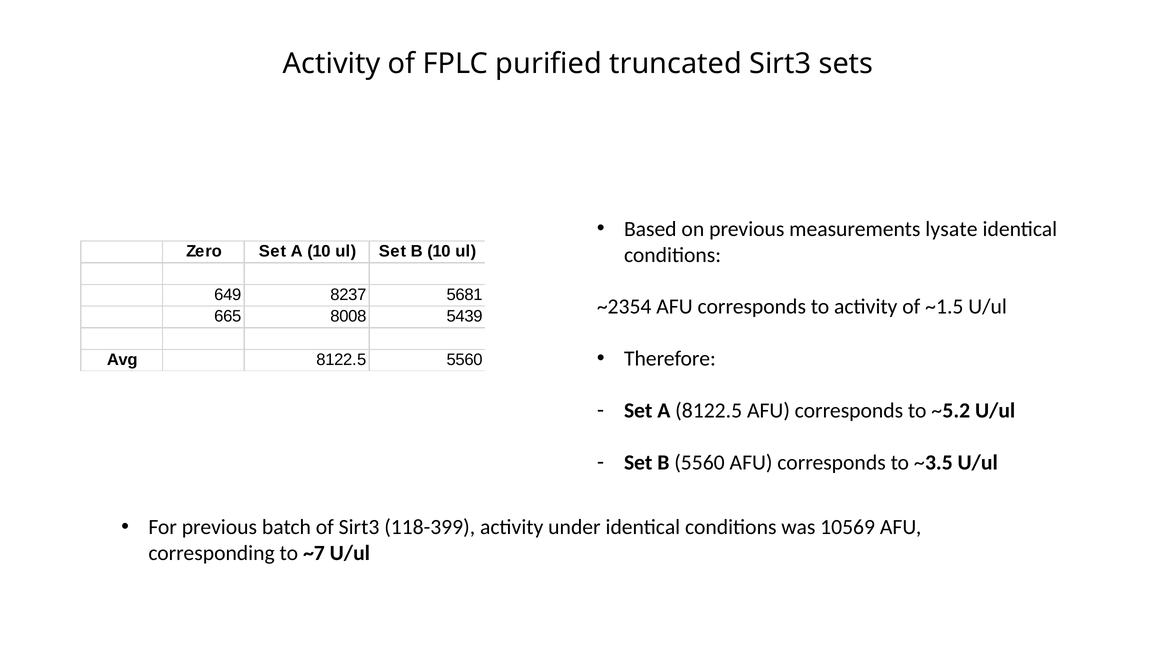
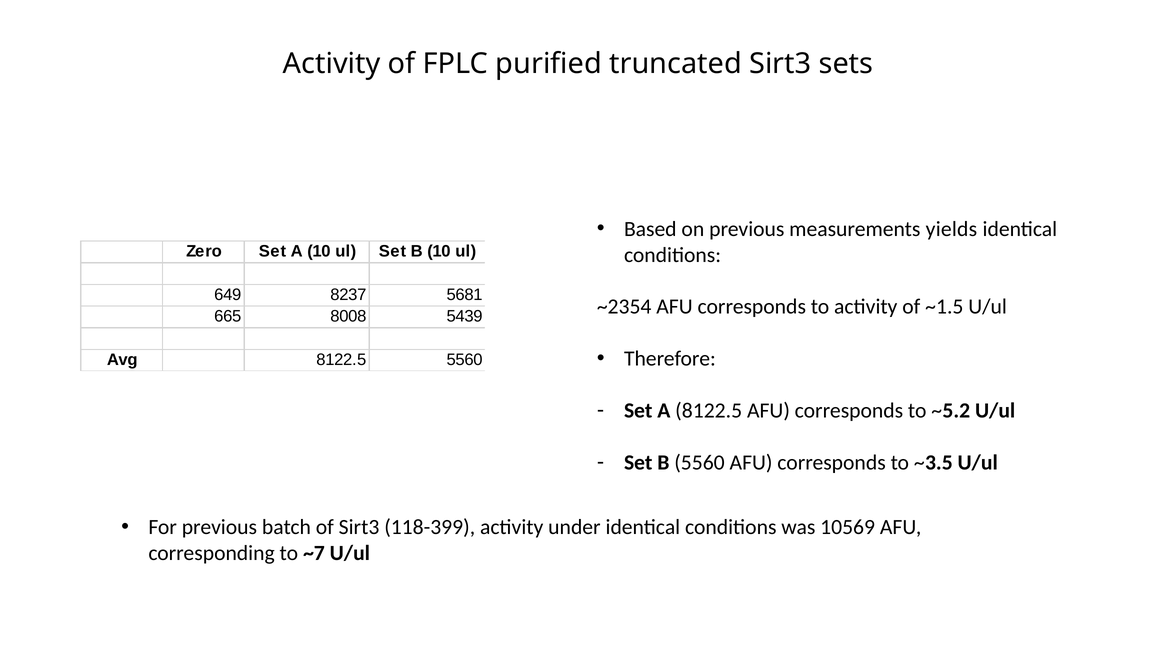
lysate: lysate -> yields (951, 229)
